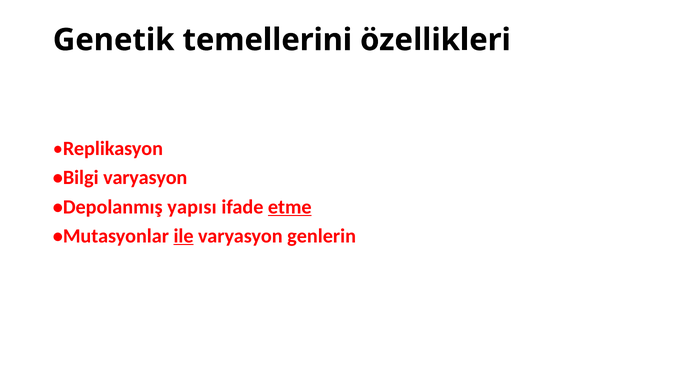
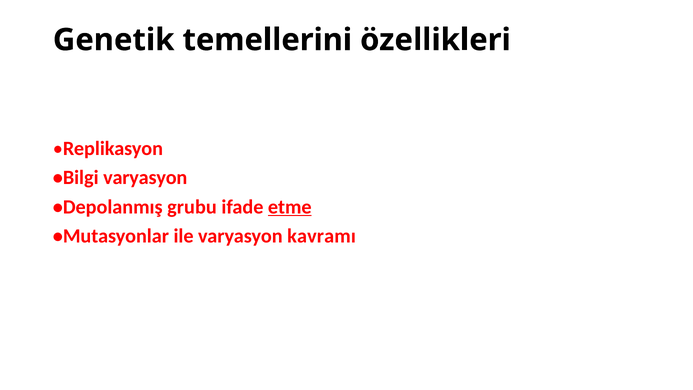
yapısı: yapısı -> grubu (192, 207)
ile underline: present -> none (184, 236)
genlerin: genlerin -> kavramı (322, 236)
